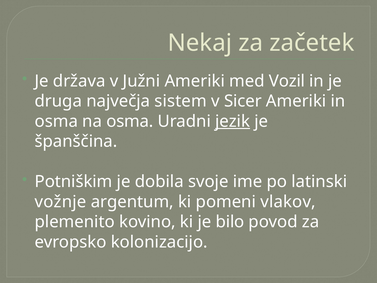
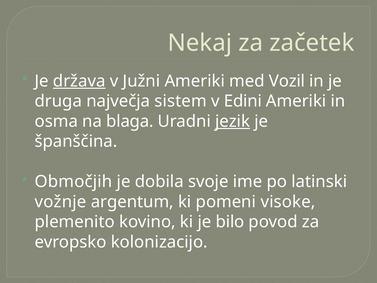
država underline: none -> present (79, 81)
Sicer: Sicer -> Edini (243, 101)
na osma: osma -> blaga (130, 121)
Potniškim: Potniškim -> Območjih (73, 182)
vlakov: vlakov -> visoke (288, 202)
